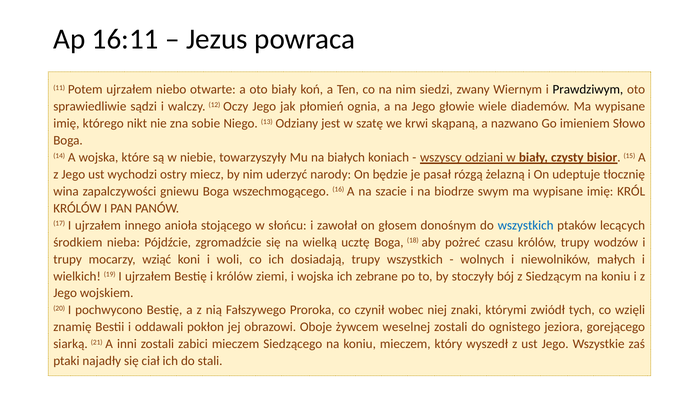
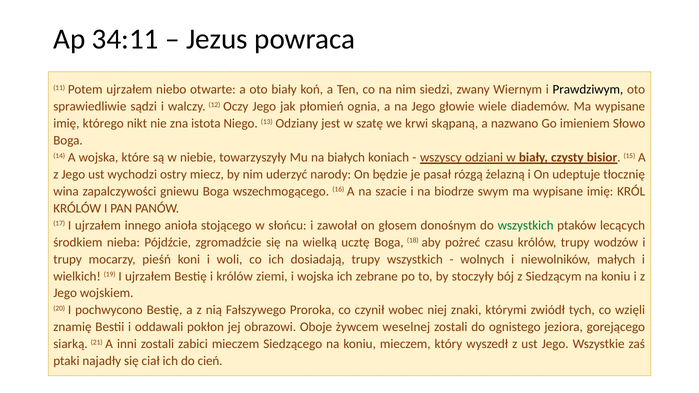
16:11: 16:11 -> 34:11 (125, 39)
sobie: sobie -> istota (206, 124)
wszystkich colour: blue -> green (526, 225)
wziąć: wziąć -> pieśń (157, 259)
stali: stali -> cień (210, 361)
